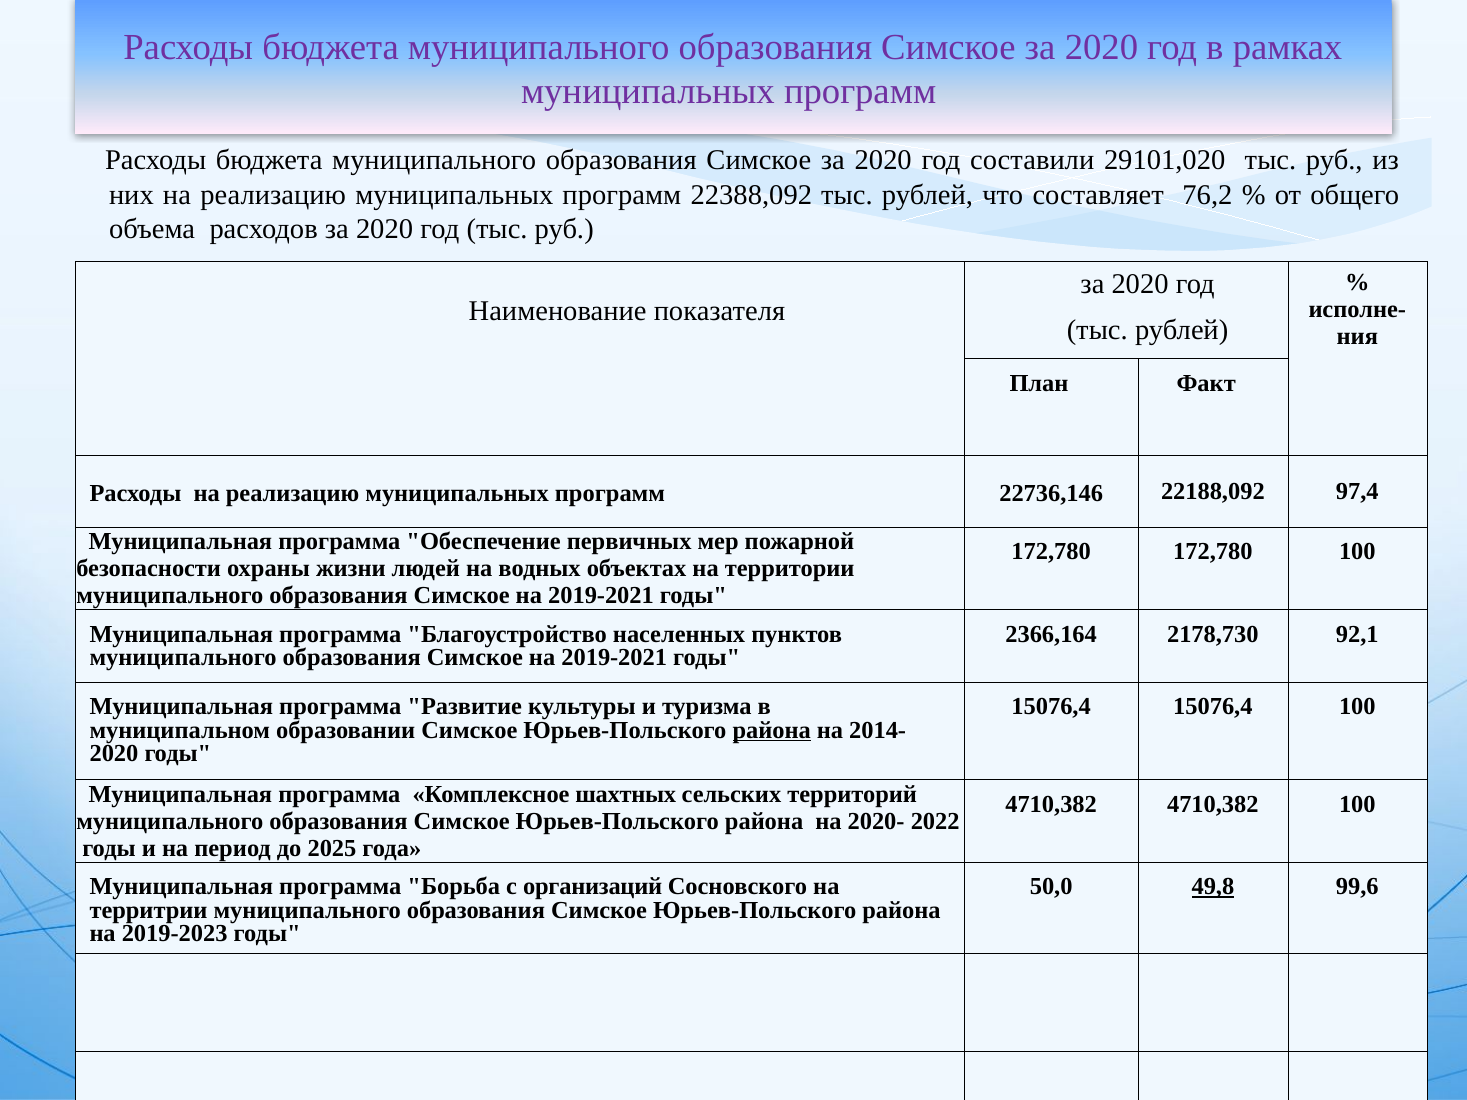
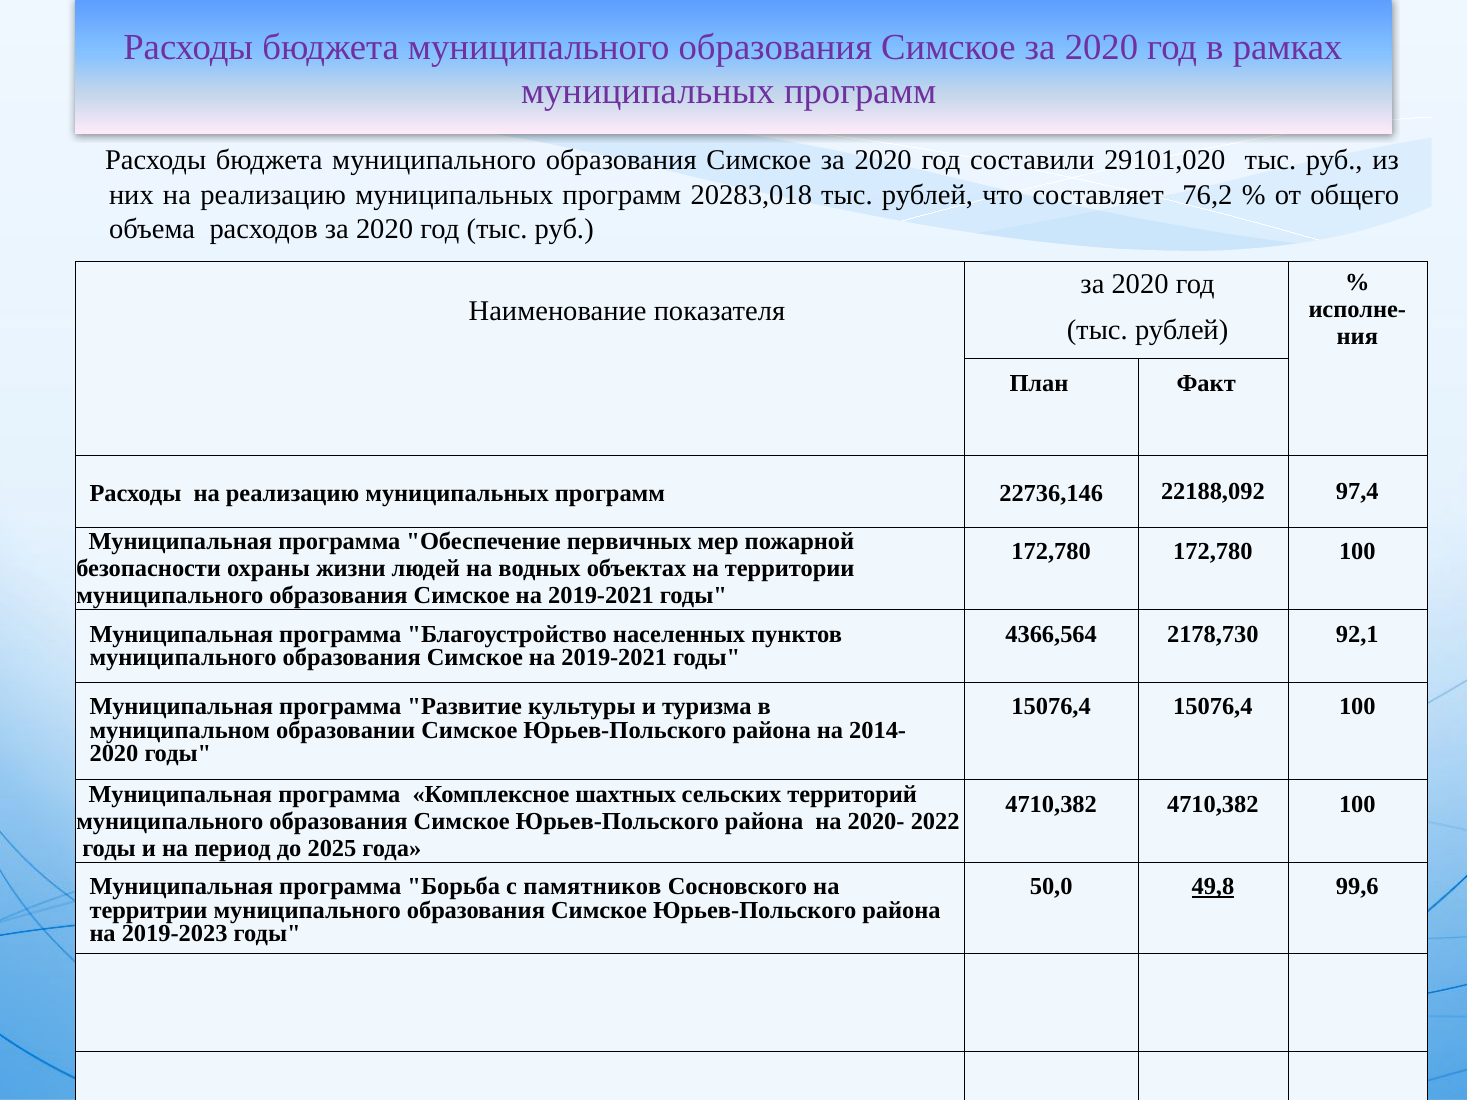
22388,092: 22388,092 -> 20283,018 (751, 195)
2366,164: 2366,164 -> 4366,564 (1051, 635)
района underline: present -> none (772, 730)
организаций: организаций -> памятников (592, 887)
